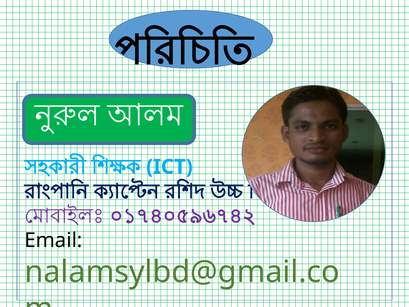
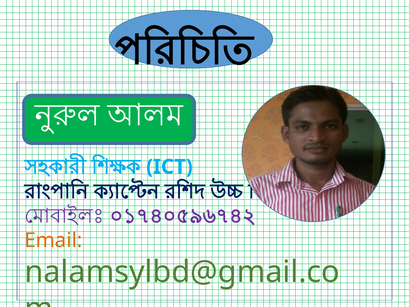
Email colour: black -> orange (53, 240)
